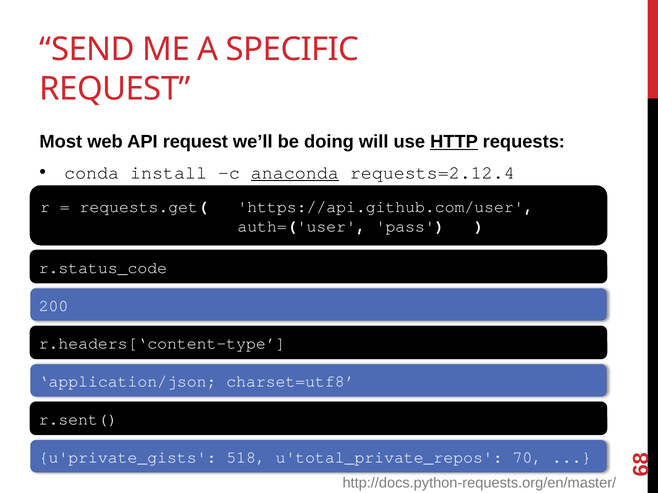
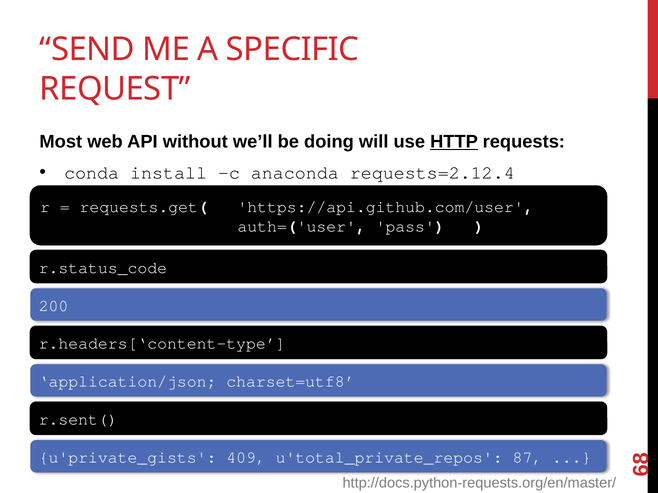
API request: request -> without (195, 142)
anaconda underline: present -> none (295, 173)
518: 518 -> 409 (246, 458)
70: 70 -> 87 (527, 458)
